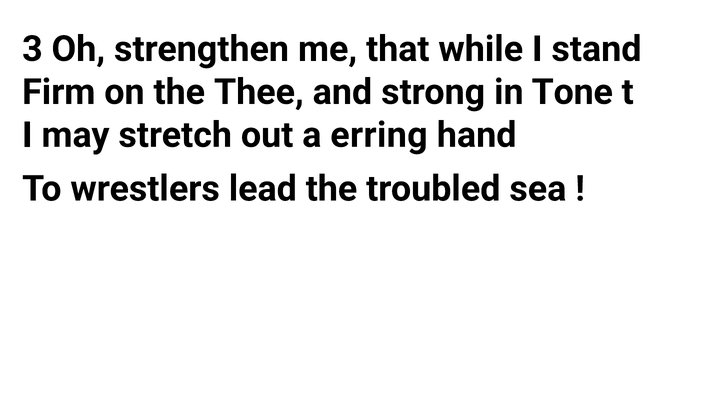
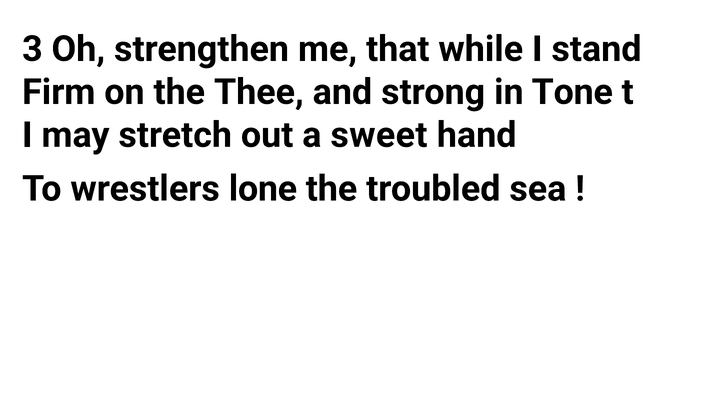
erring: erring -> sweet (379, 135)
lead: lead -> lone (263, 189)
